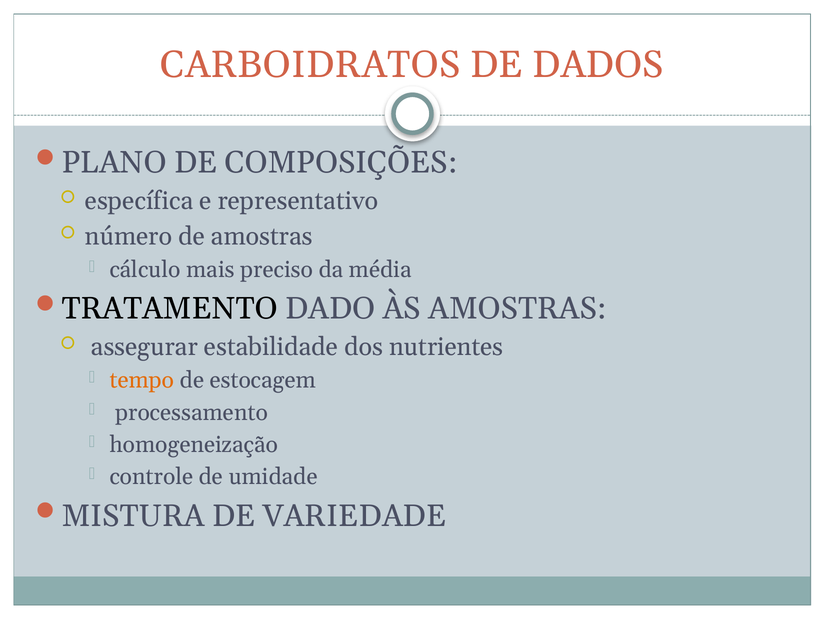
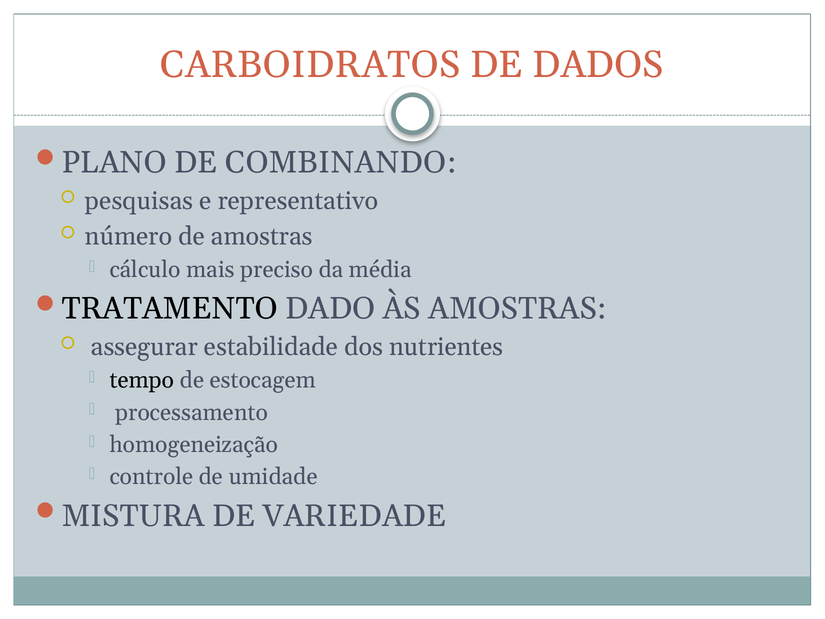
COMPOSIÇÕES: COMPOSIÇÕES -> COMBINANDO (341, 163)
específica: específica -> pesquisas (139, 201)
tempo colour: orange -> black (142, 380)
